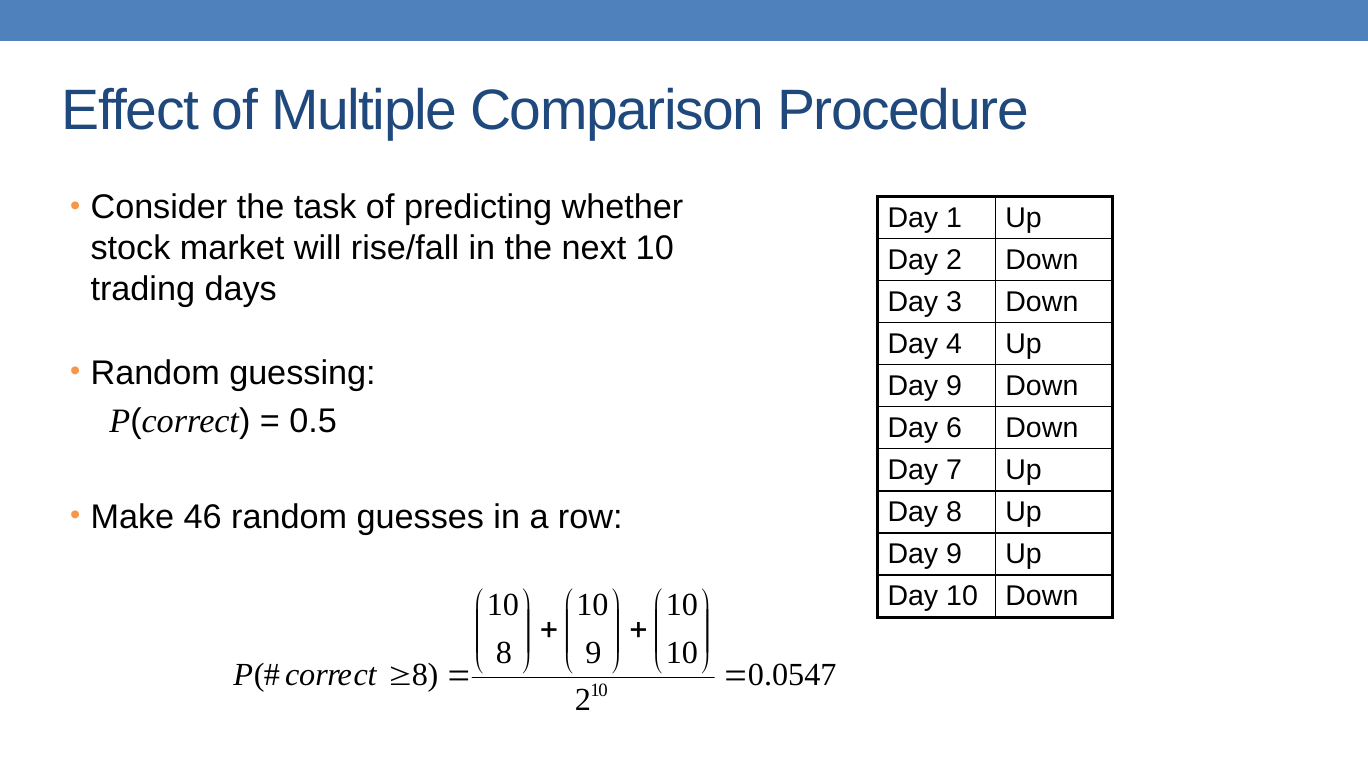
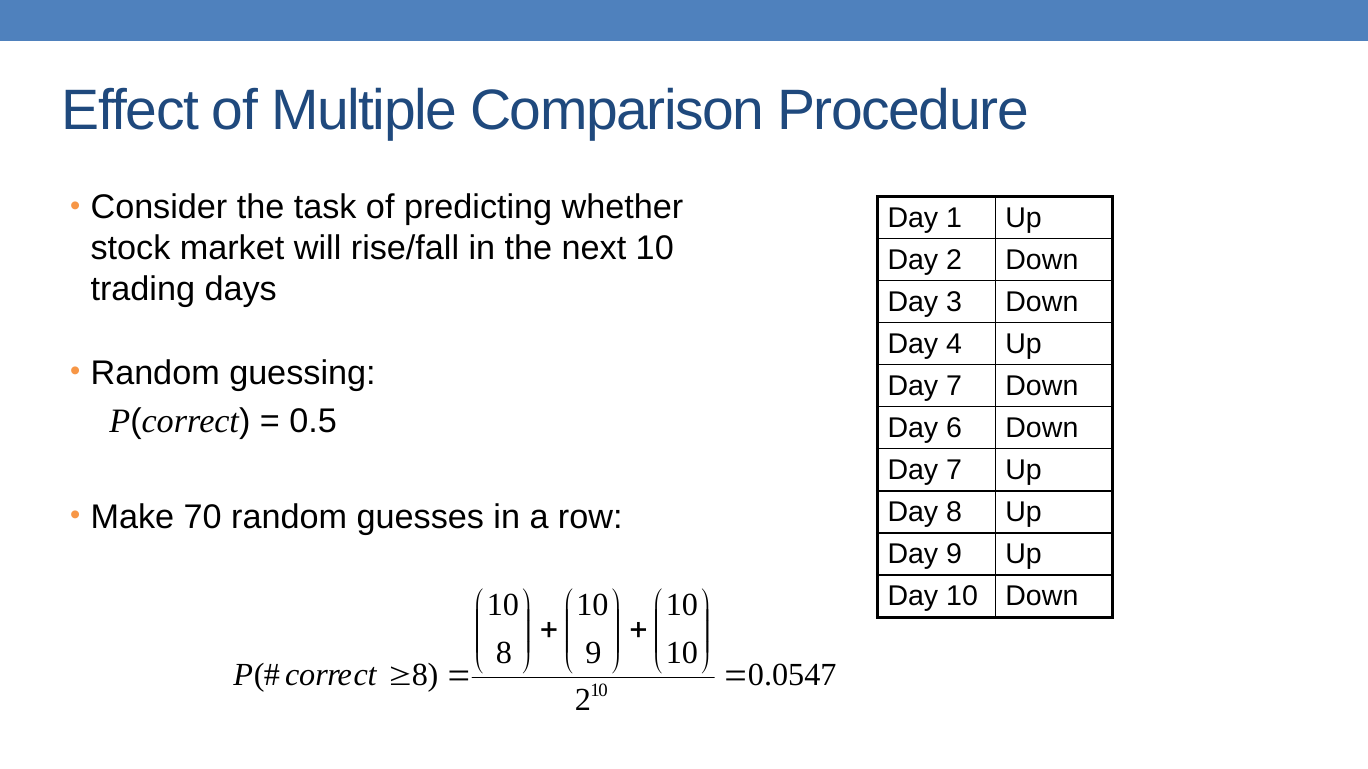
9: 9 -> 7 (954, 387)
46: 46 -> 70 (203, 517)
